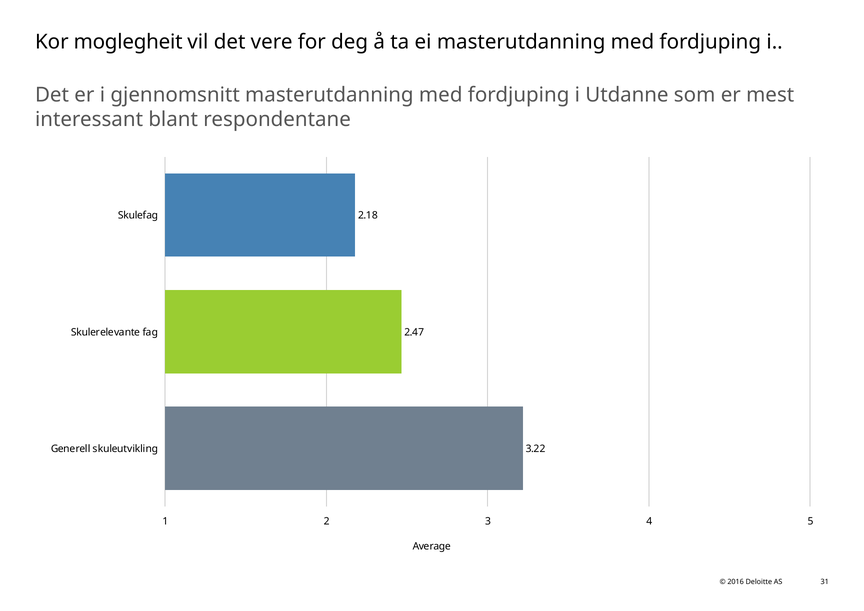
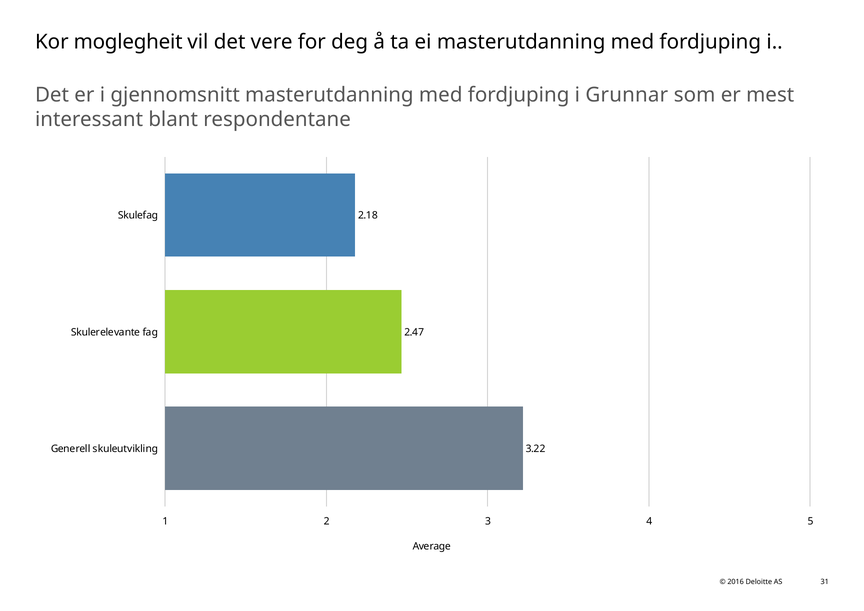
Utdanne: Utdanne -> Grunnar (627, 95)
